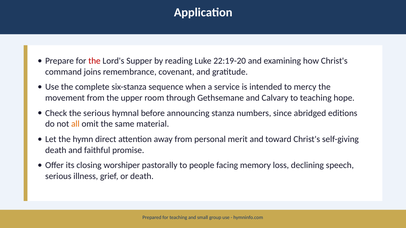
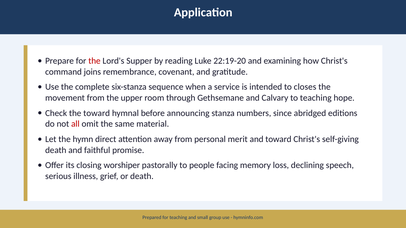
mercy: mercy -> closes (305, 87)
the serious: serious -> toward (97, 113)
all colour: orange -> red (75, 124)
